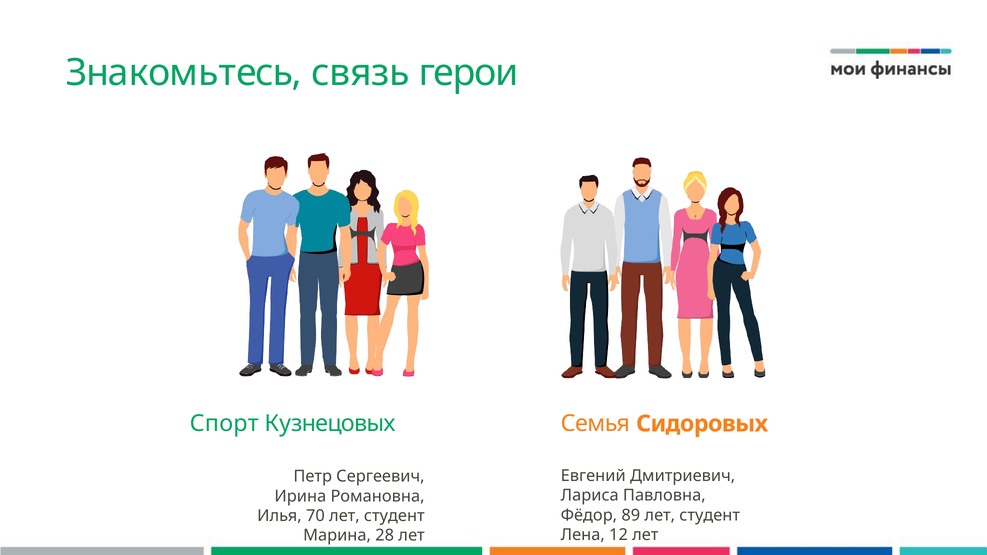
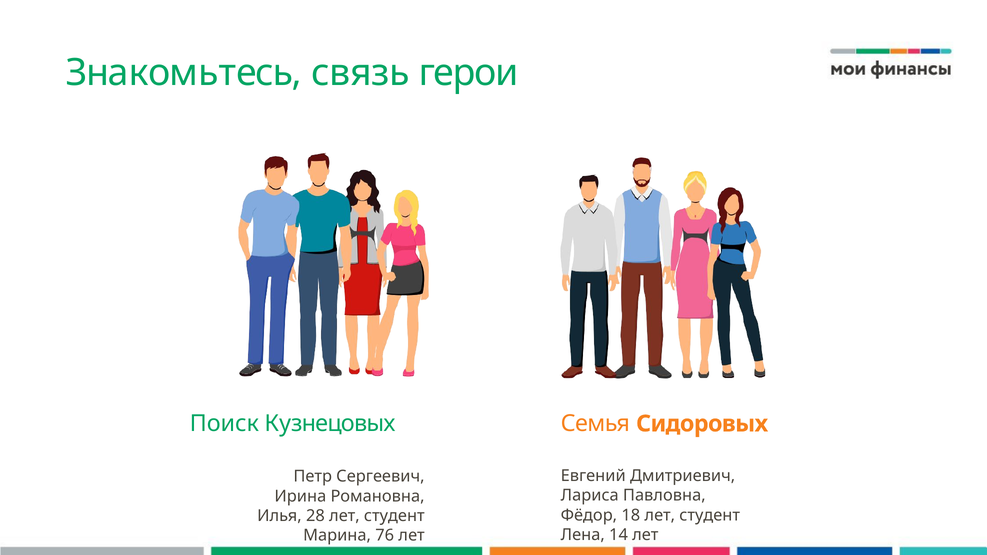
Спорт: Спорт -> Поиск (224, 424)
89: 89 -> 18 (631, 515)
70: 70 -> 28 (315, 516)
12: 12 -> 14 (619, 535)
28: 28 -> 76 (385, 536)
